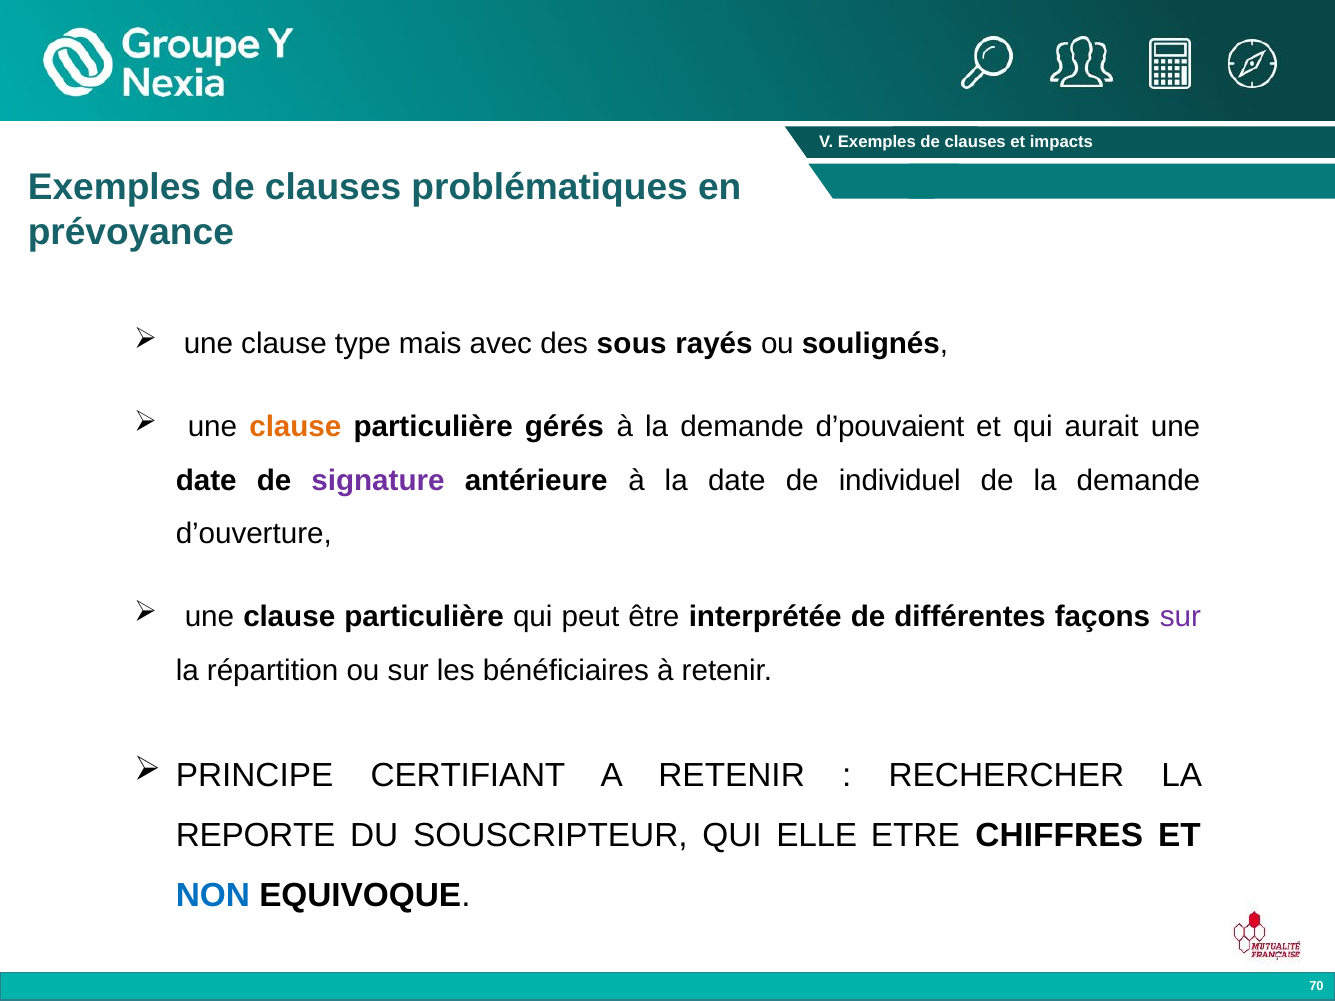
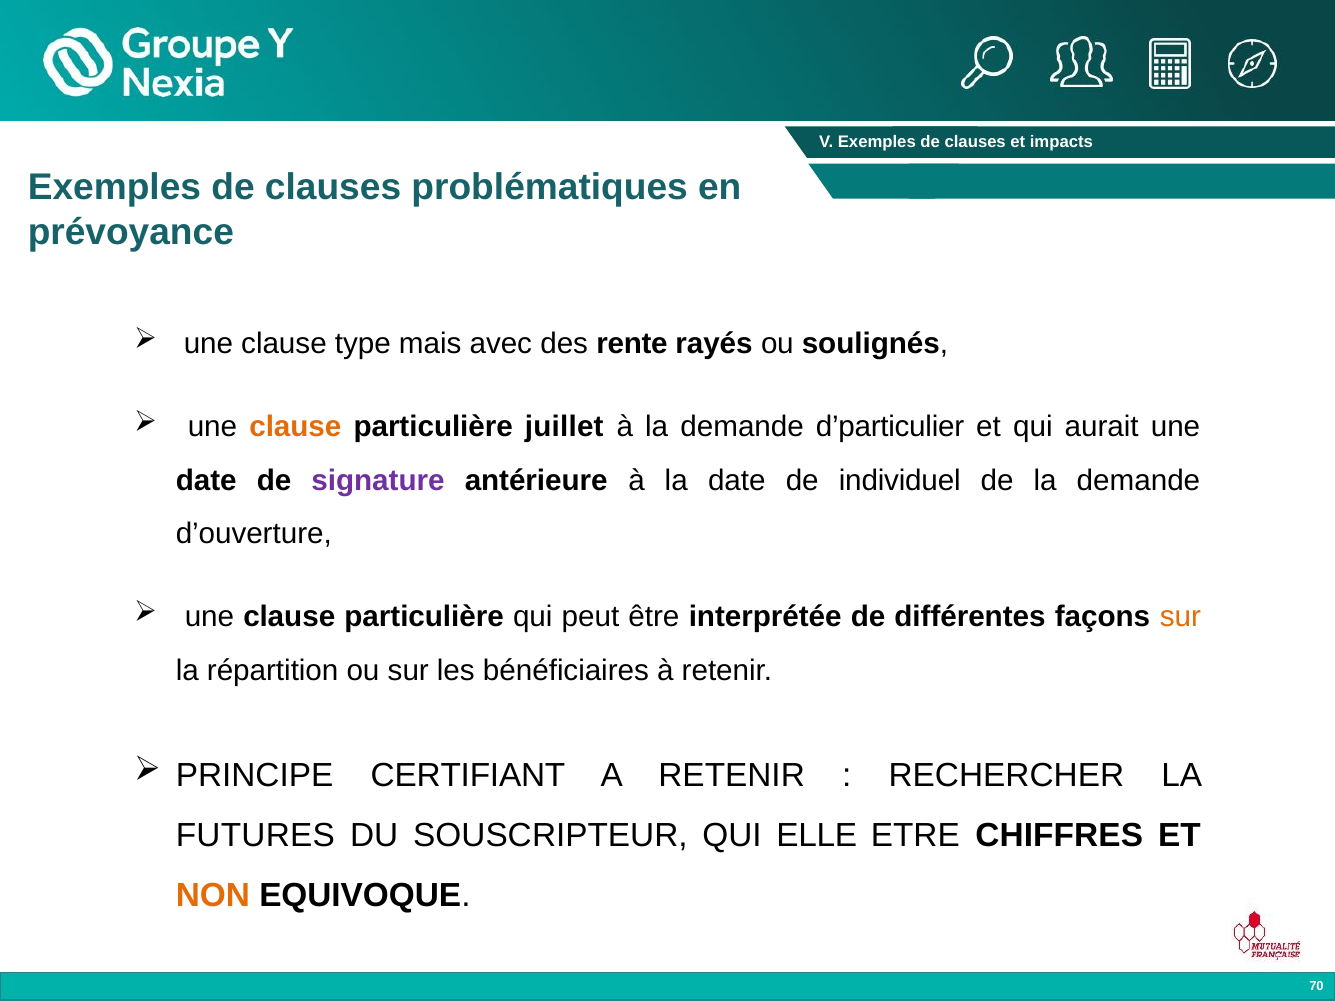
sous: sous -> rente (632, 344)
gérés: gérés -> juillet (564, 427)
d’pouvaient: d’pouvaient -> d’particulier (890, 427)
sur colour: purple -> orange (1180, 617)
REPORTE: REPORTE -> FUTURES (255, 835)
NON colour: blue -> orange (213, 896)
